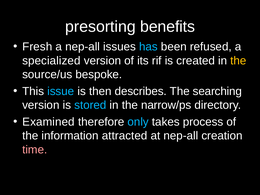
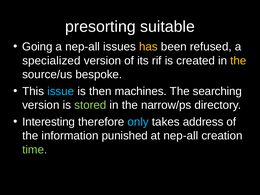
benefits: benefits -> suitable (168, 27)
Fresh: Fresh -> Going (37, 47)
has colour: light blue -> yellow (148, 47)
describes: describes -> machines (141, 91)
stored colour: light blue -> light green (90, 105)
Examined: Examined -> Interesting (49, 122)
process: process -> address (203, 122)
attracted: attracted -> punished (125, 136)
time colour: pink -> light green (35, 150)
